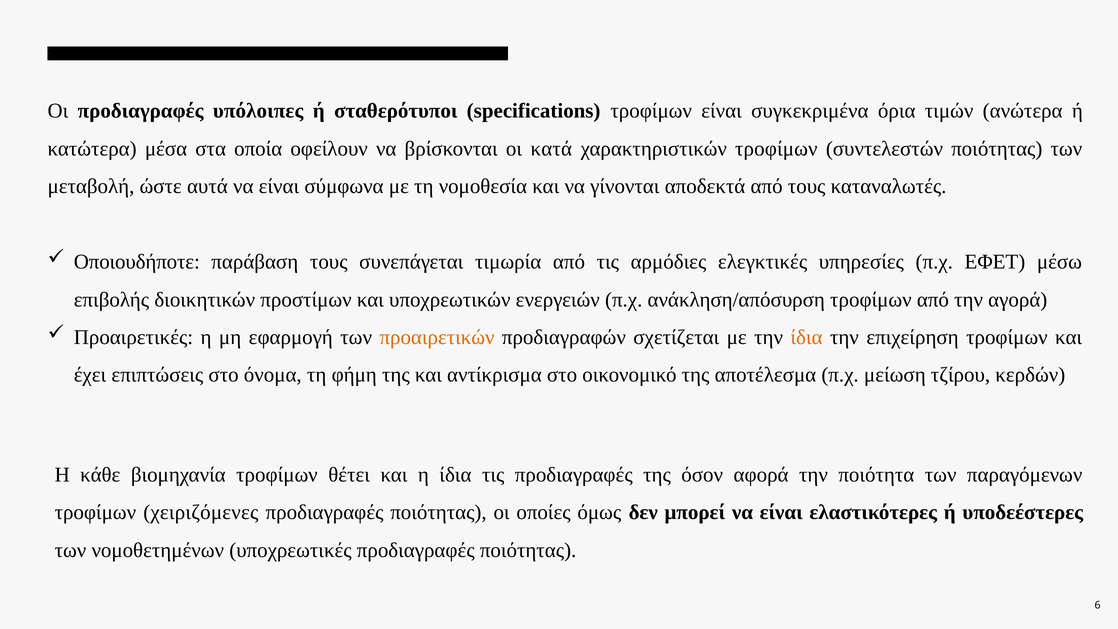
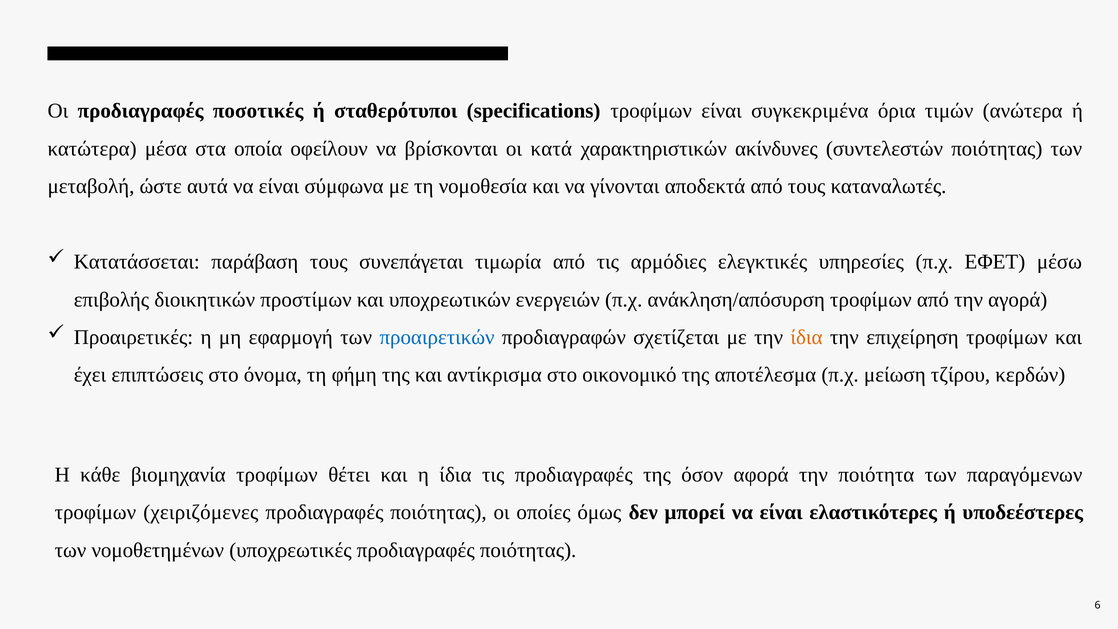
υπόλοιπες: υπόλοιπες -> ποσοτικές (258, 111)
χαρακτηριστικών τροφίμων: τροφίμων -> ακίνδυνες (776, 149)
Οποιουδήποτε: Οποιουδήποτε -> Κατατάσσεται (137, 262)
προαιρετικών colour: orange -> blue (437, 337)
